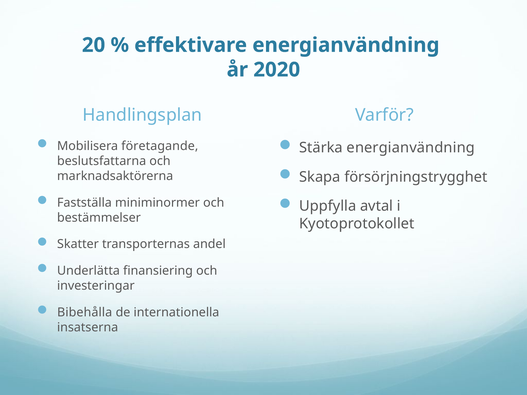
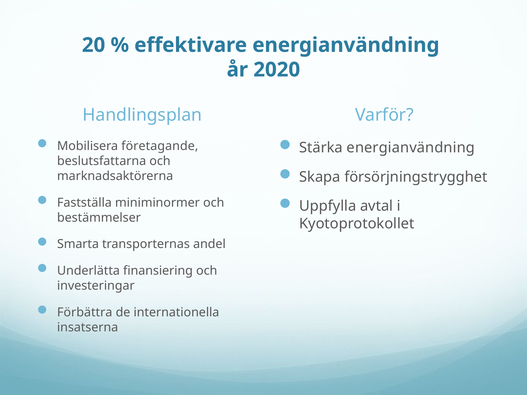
Skatter: Skatter -> Smarta (78, 244)
Bibehålla: Bibehålla -> Förbättra (85, 313)
